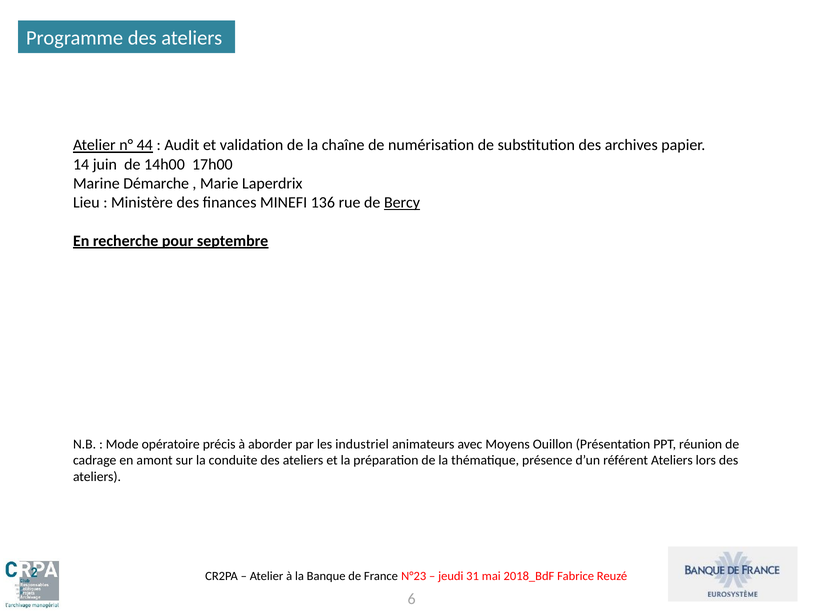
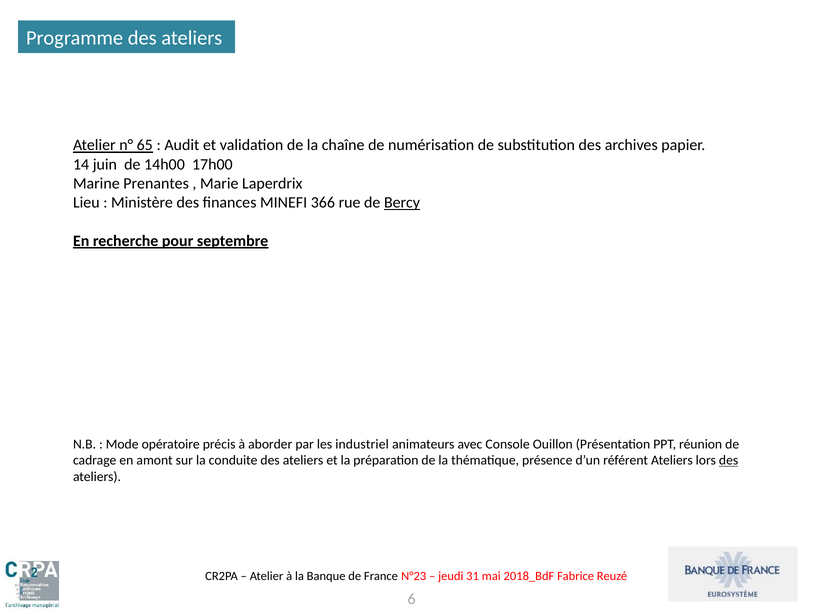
44: 44 -> 65 (145, 145)
Démarche: Démarche -> Prenantes (156, 184)
136: 136 -> 366 (323, 203)
Moyens: Moyens -> Console (508, 444)
des underline: none -> present (729, 461)
